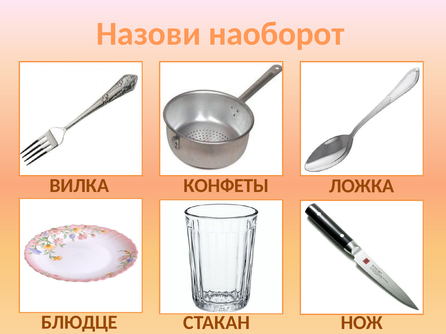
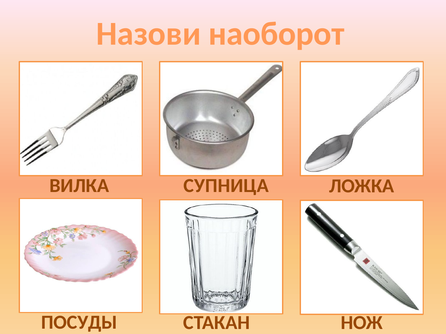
КОНФЕТЫ: КОНФЕТЫ -> СУПНИЦА (226, 186)
БЛЮДЦЕ: БЛЮДЦЕ -> ПОСУДЫ (79, 323)
